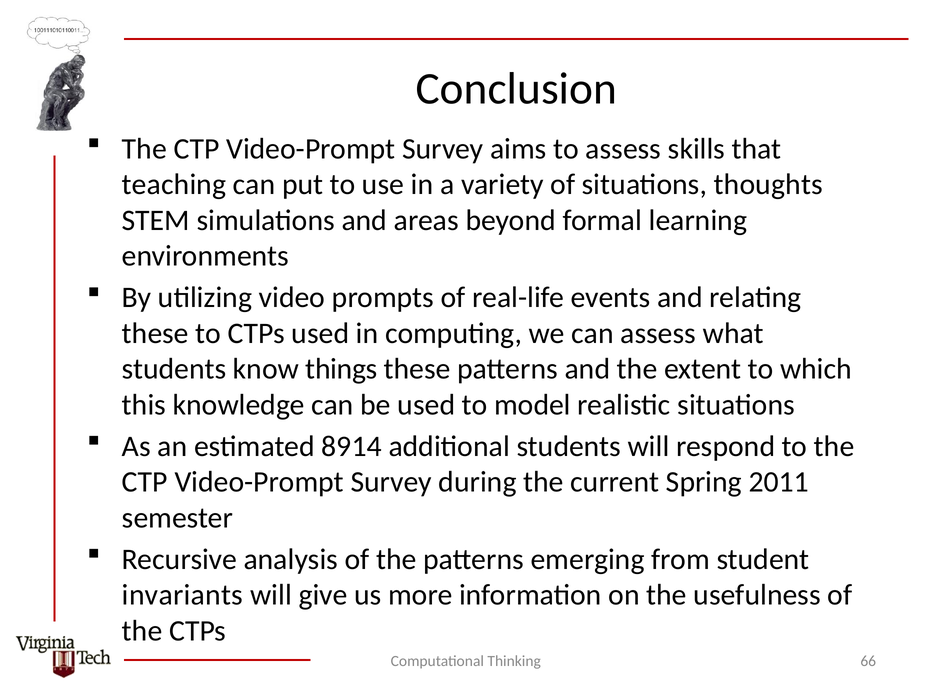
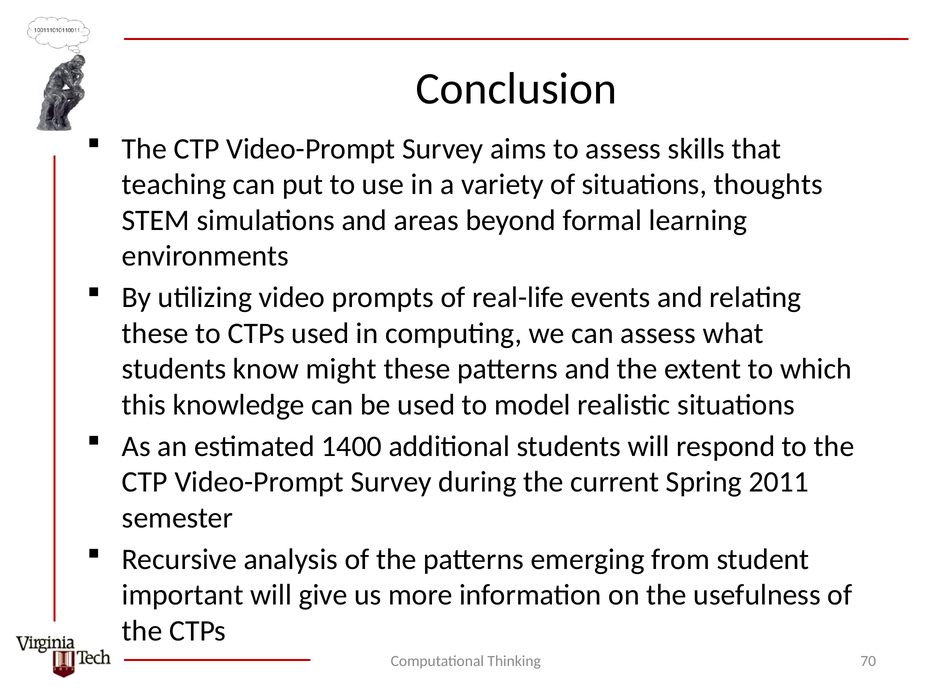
things: things -> might (341, 369)
8914: 8914 -> 1400 (352, 446)
invariants: invariants -> important (183, 595)
66: 66 -> 70 (868, 661)
